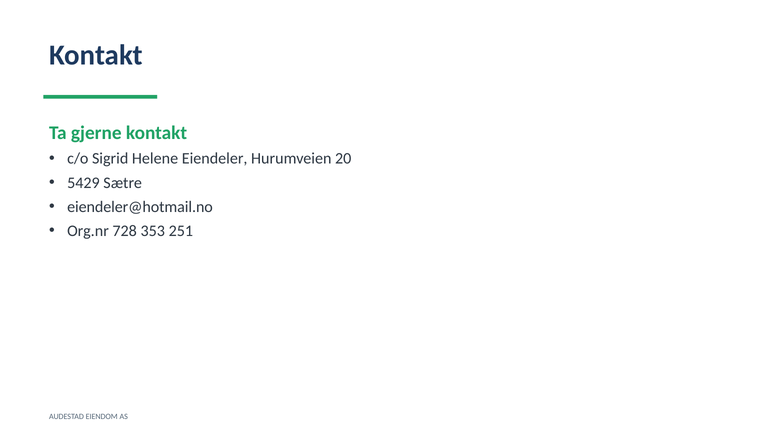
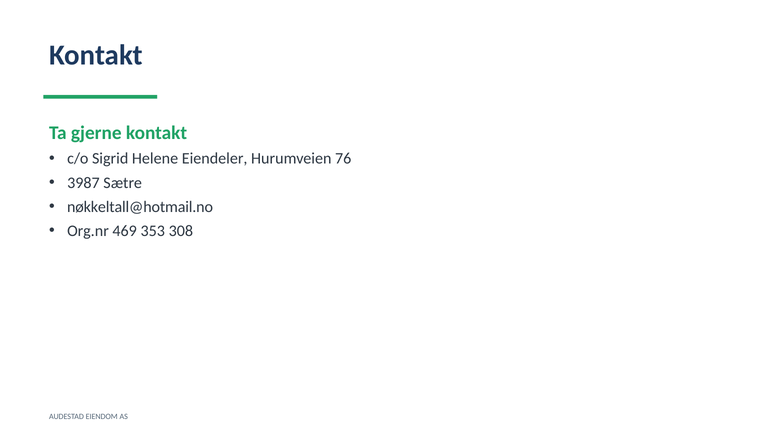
20: 20 -> 76 (343, 159)
5429: 5429 -> 3987 (83, 183)
eiendeler@hotmail.no: eiendeler@hotmail.no -> nøkkeltall@hotmail.no (140, 207)
728: 728 -> 469 (125, 231)
251: 251 -> 308 (181, 231)
